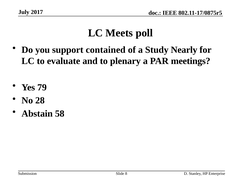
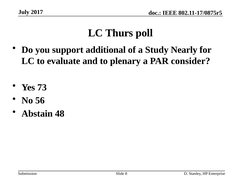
Meets: Meets -> Thurs (119, 33)
contained: contained -> additional (106, 50)
meetings: meetings -> consider (191, 61)
79: 79 -> 73 (42, 87)
28: 28 -> 56 (40, 100)
58: 58 -> 48 (60, 113)
